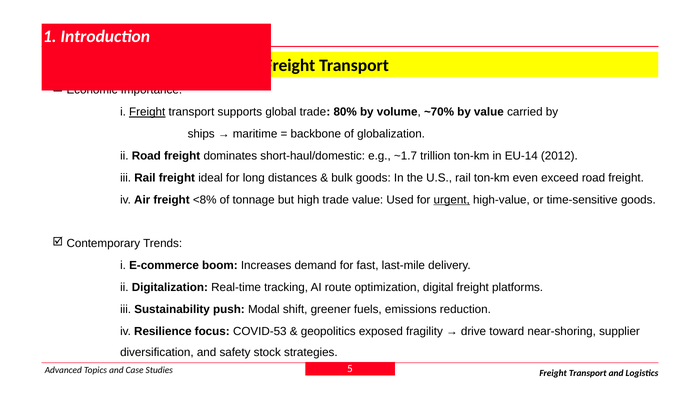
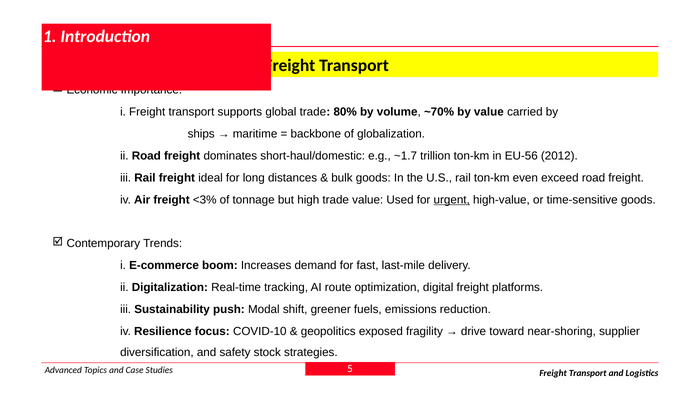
Freight underline: present -> none (147, 112)
EU-14: EU-14 -> EU-56 (521, 156)
<8%: <8% -> <3% (205, 200)
COVID-53: COVID-53 -> COVID-10 (260, 331)
